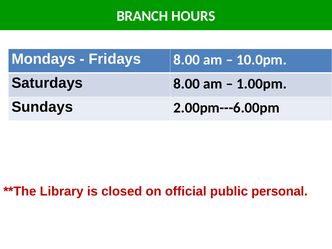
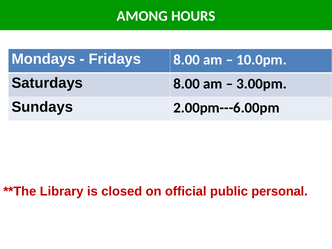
BRANCH: BRANCH -> AMONG (142, 16)
1.00pm: 1.00pm -> 3.00pm (262, 84)
